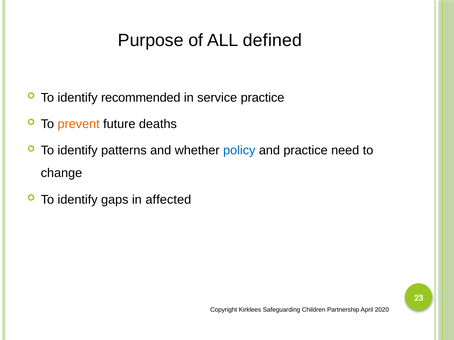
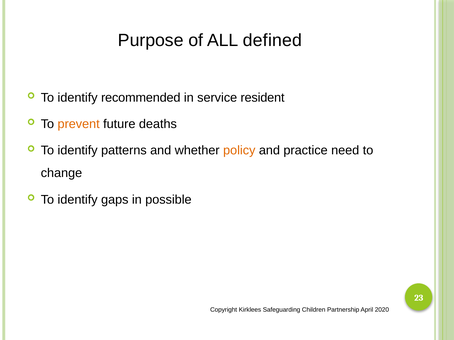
service practice: practice -> resident (263, 98)
policy colour: blue -> orange (239, 151)
affected: affected -> possible (168, 200)
